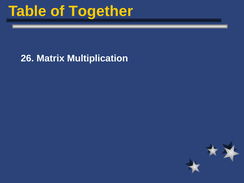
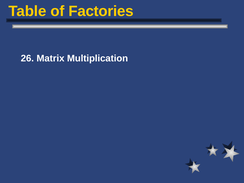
Together: Together -> Factories (101, 11)
